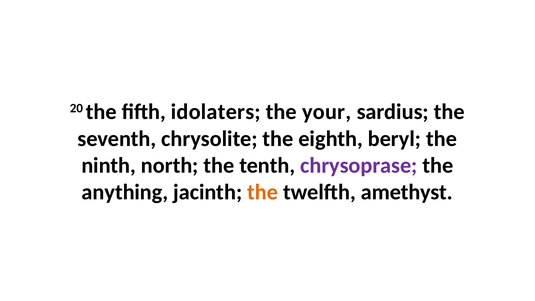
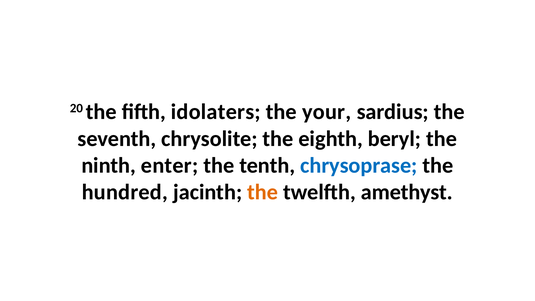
north: north -> enter (170, 165)
chrysoprase colour: purple -> blue (359, 165)
anything: anything -> hundred (125, 192)
